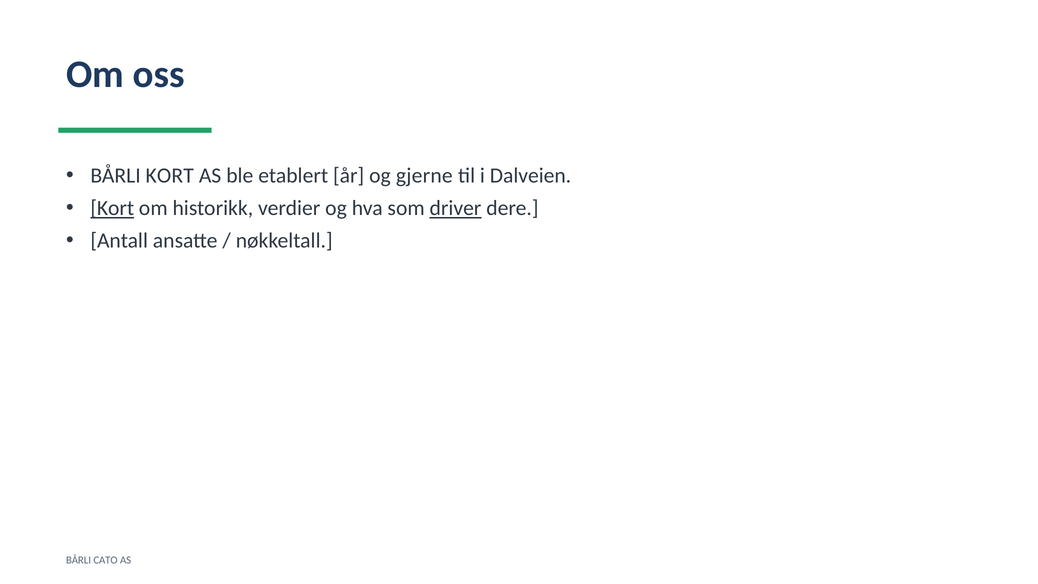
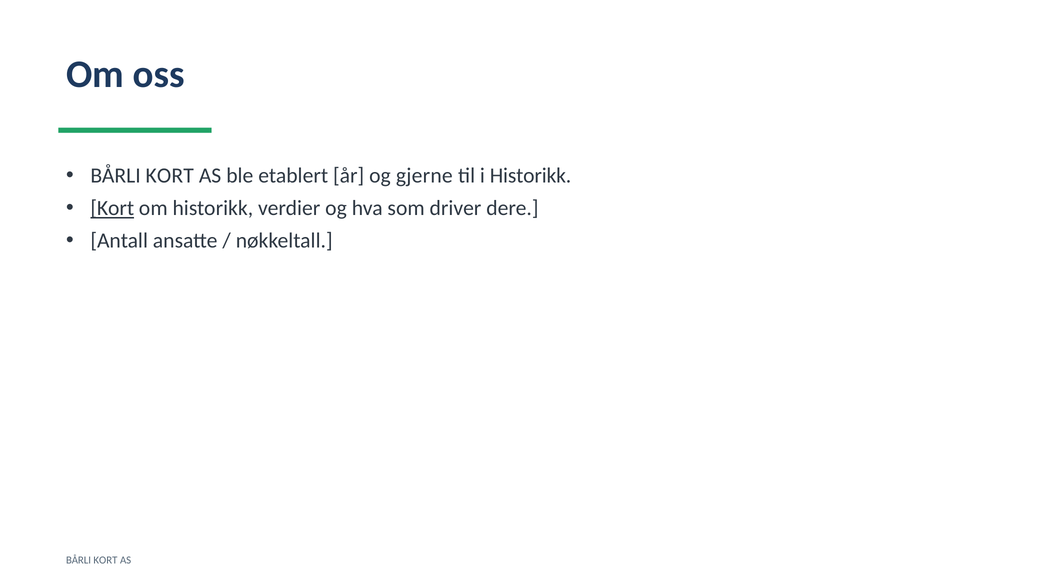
i Dalveien: Dalveien -> Historikk (531, 176)
driver underline: present -> none (455, 208)
CATO: CATO -> KORT (105, 560)
